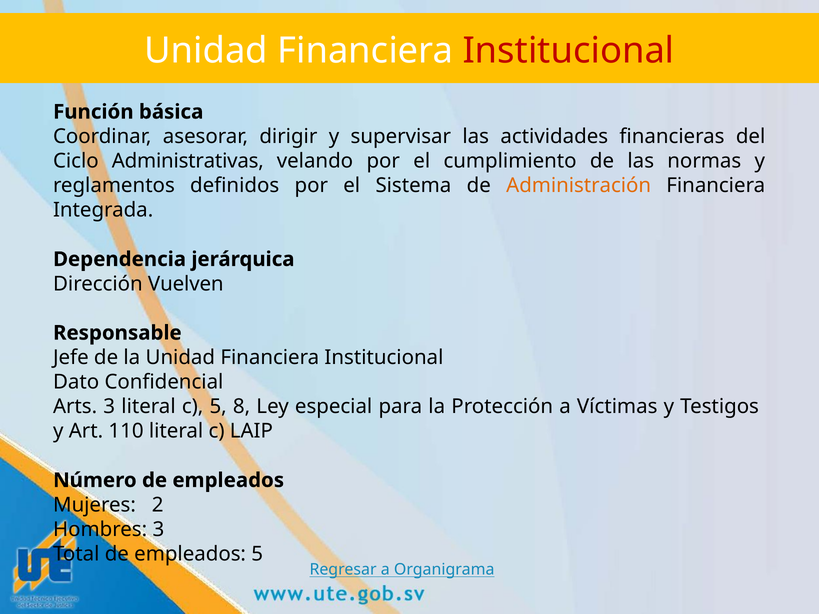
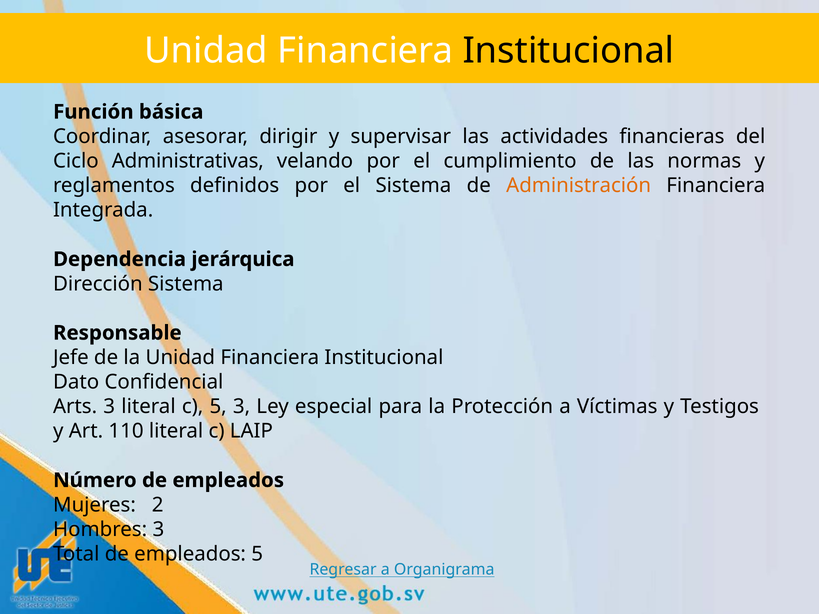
Institucional colour: red -> black (569, 51)
Dirección Vuelven: Vuelven -> Sistema (186, 284)
5 8: 8 -> 3 (242, 407)
